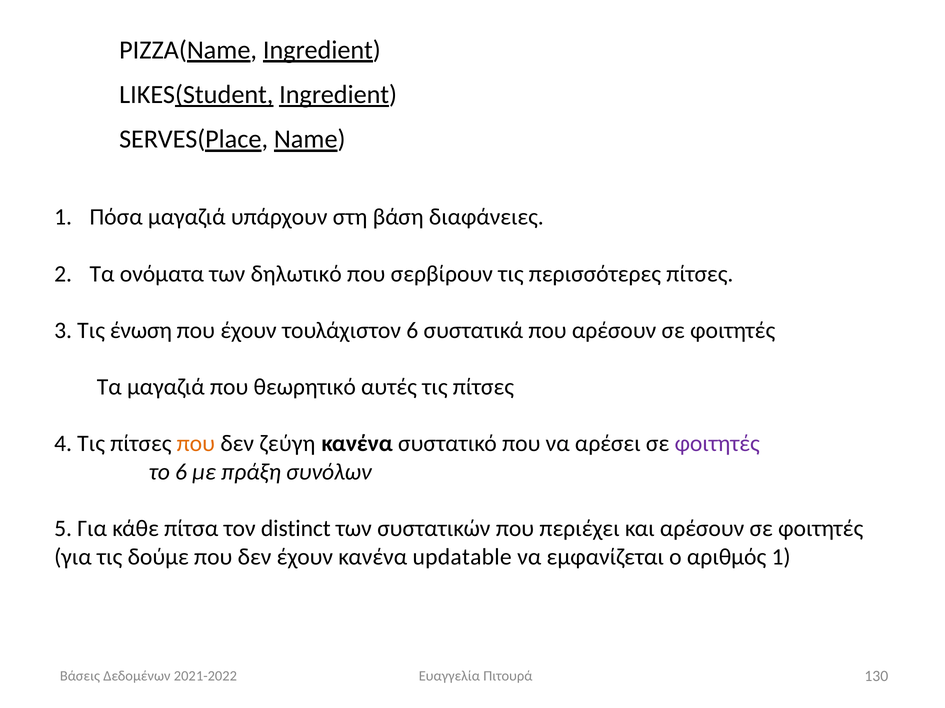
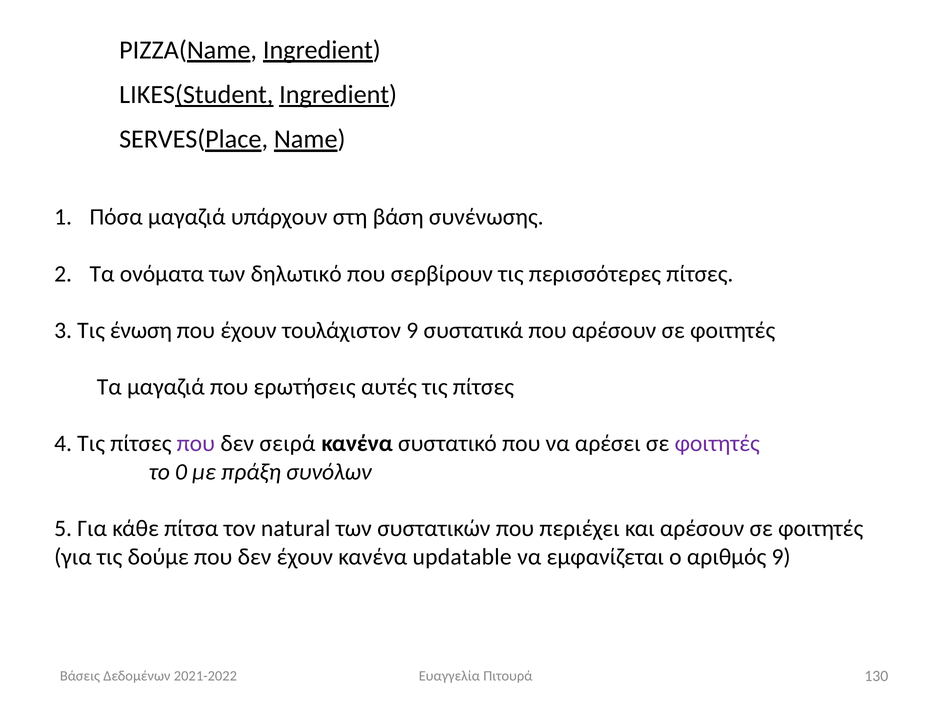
διαφάνειες: διαφάνειες -> συνένωσης (486, 217)
τουλάχιστον 6: 6 -> 9 (412, 331)
θεωρητικό: θεωρητικό -> ερωτήσεις (305, 387)
που colour: orange -> purple (196, 444)
ζεύγη: ζεύγη -> σειρά (287, 444)
το 6: 6 -> 0 (181, 472)
distinct: distinct -> natural (296, 529)
αριθμός 1: 1 -> 9 (781, 558)
